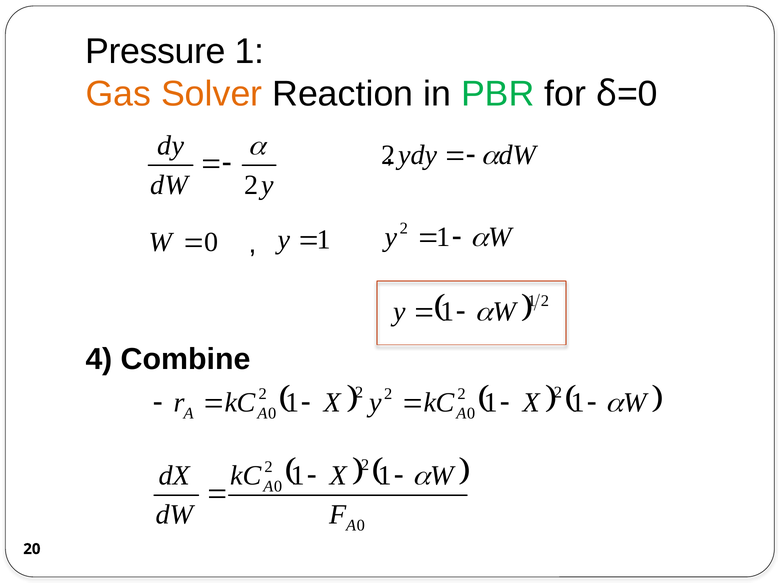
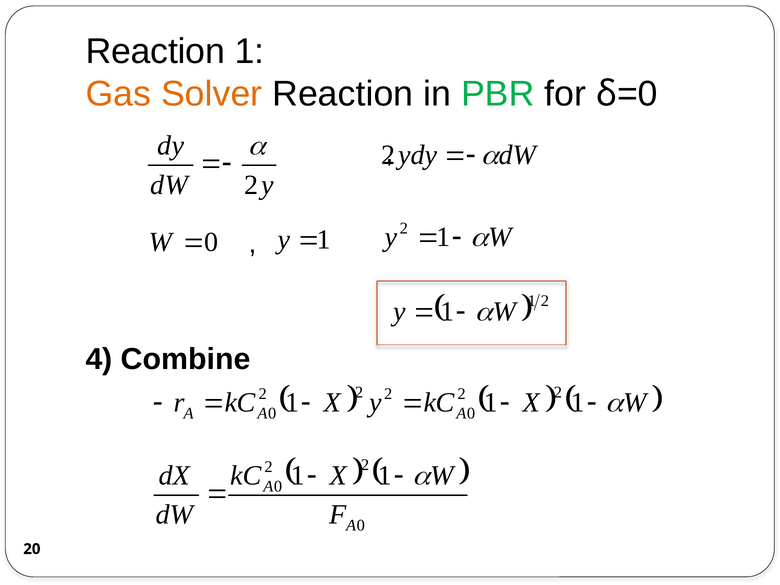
Pressure: Pressure -> Reaction (155, 51)
